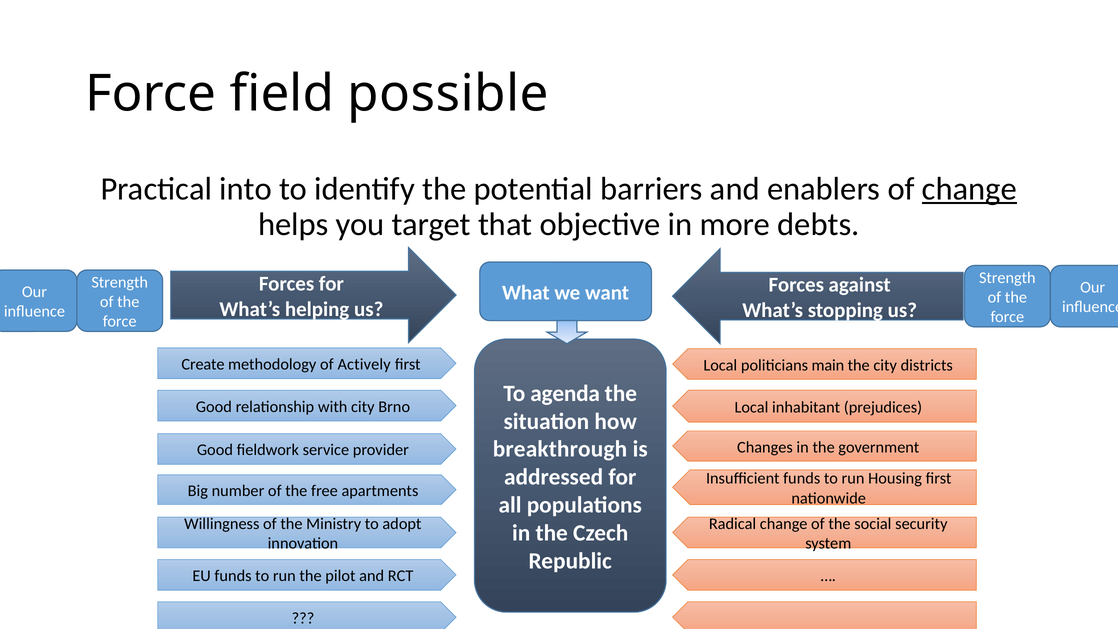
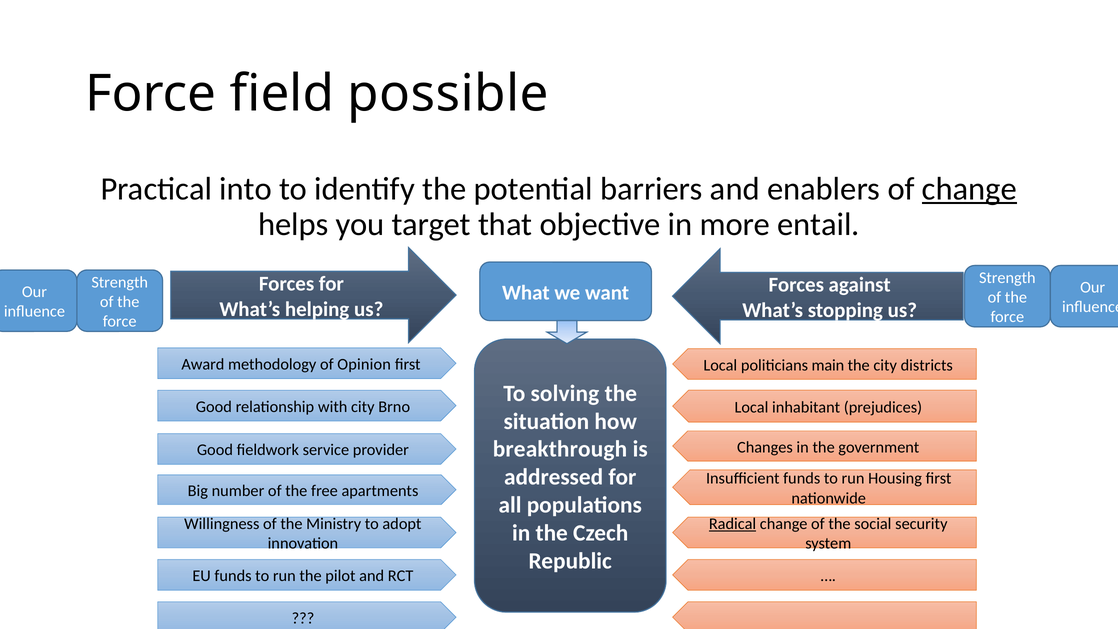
debts: debts -> entail (818, 224)
Create: Create -> Award (203, 364)
Actively: Actively -> Opinion (364, 364)
agenda: agenda -> solving (565, 393)
Radical underline: none -> present (733, 524)
